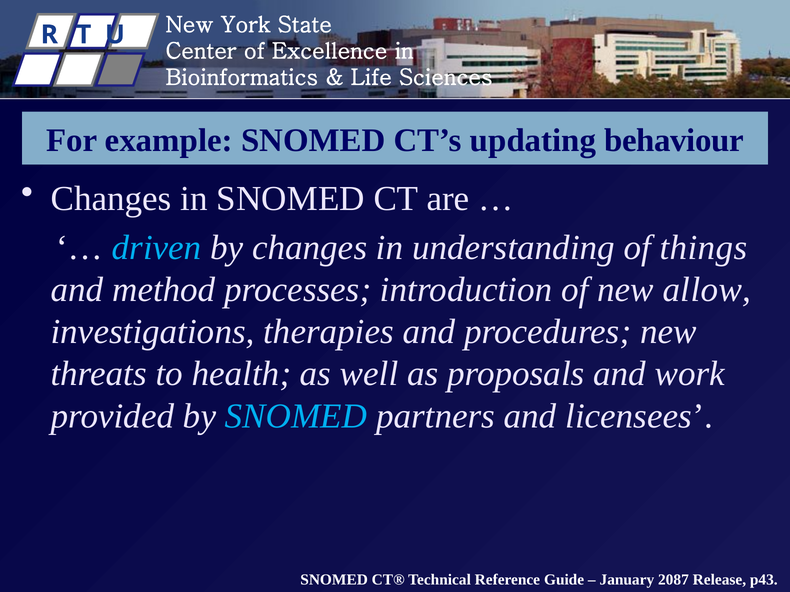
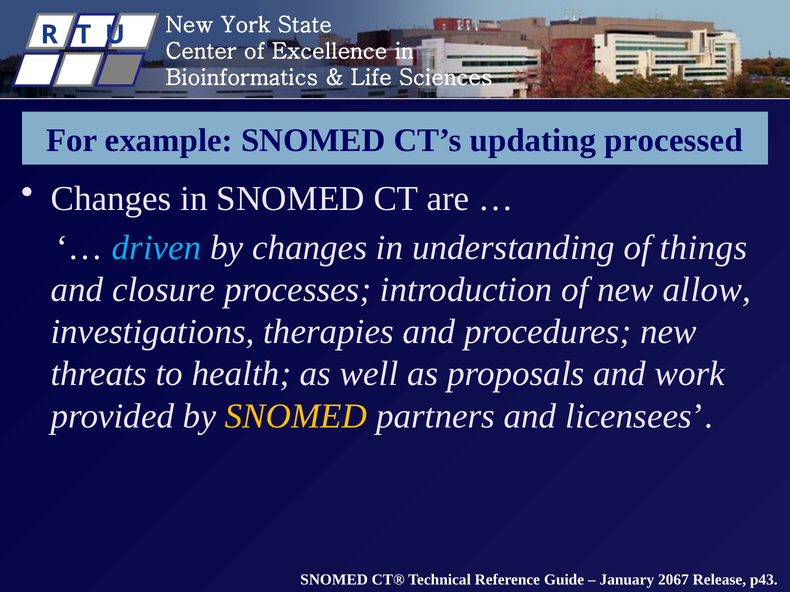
behaviour: behaviour -> processed (674, 141)
method: method -> closure (164, 290)
SNOMED colour: light blue -> yellow (296, 416)
2087: 2087 -> 2067 (673, 580)
